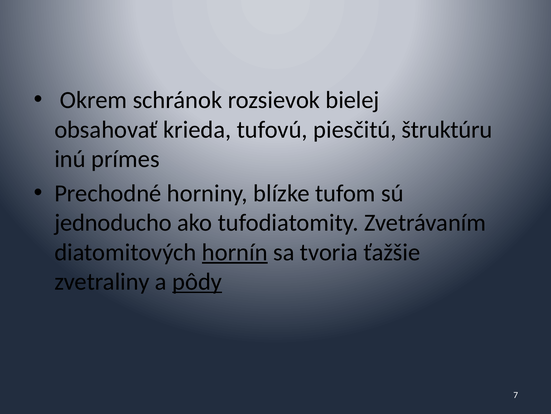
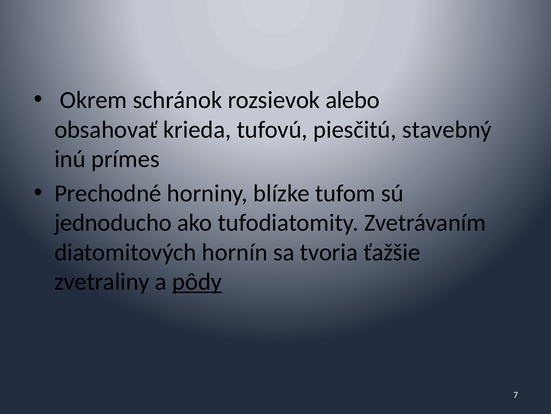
bielej: bielej -> alebo (352, 100)
štruktúru: štruktúru -> stavebný (447, 129)
hornín underline: present -> none (235, 252)
